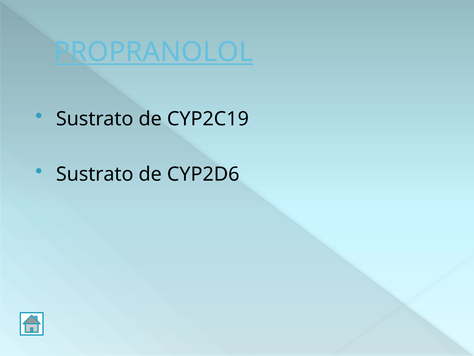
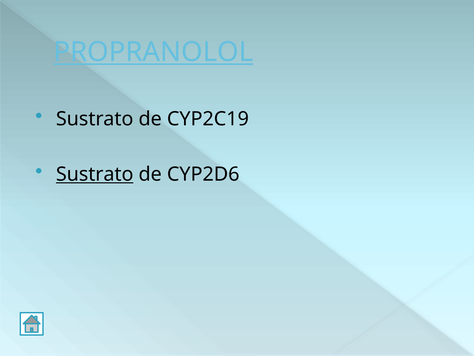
Sustrato underline: none -> present (95, 174)
